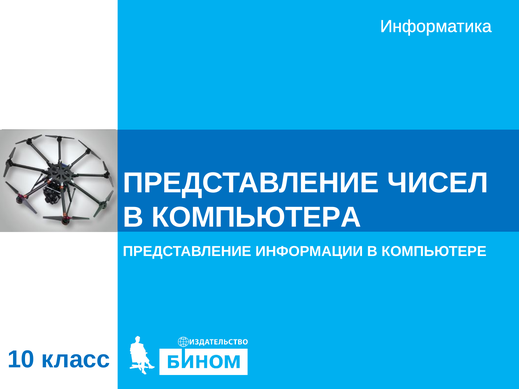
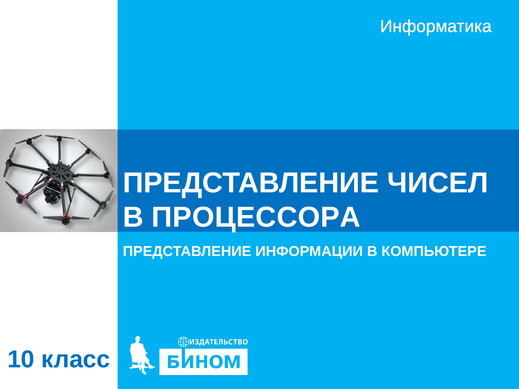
КОМПЬЮТЕРА: КОМПЬЮТЕРА -> ПРОЦЕССОРА (256, 218)
